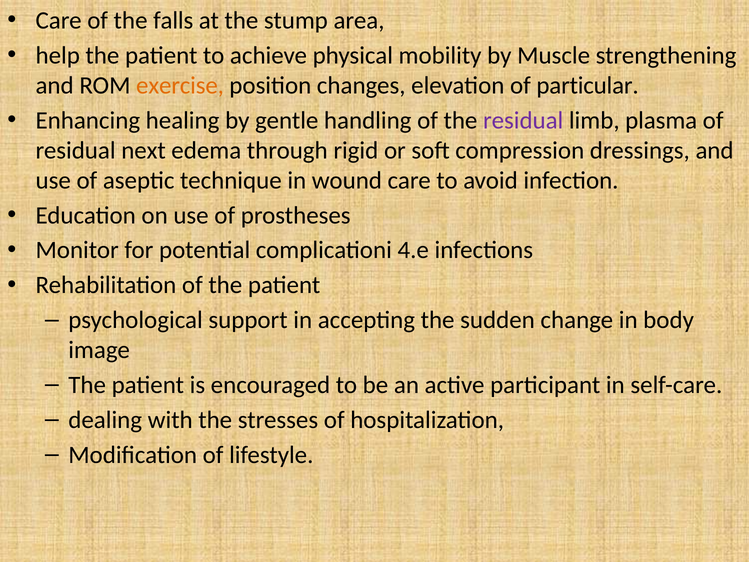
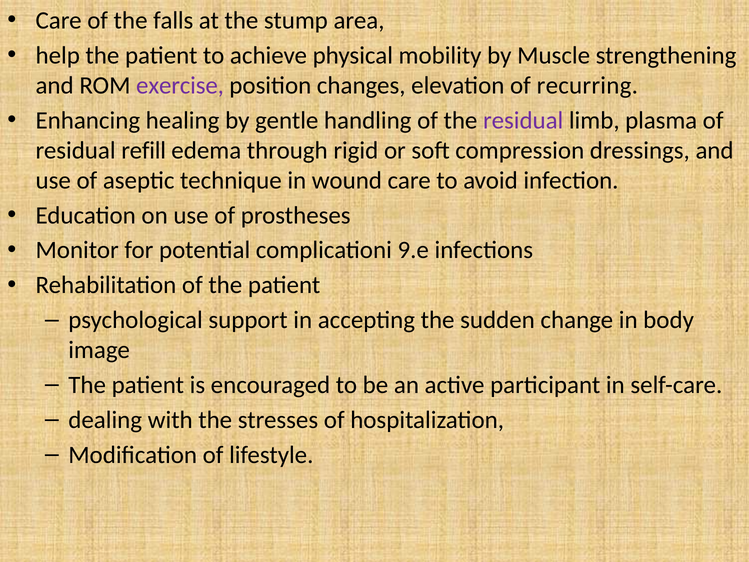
exercise colour: orange -> purple (180, 85)
particular: particular -> recurring (587, 85)
next: next -> refill (144, 150)
4.e: 4.e -> 9.e (413, 250)
